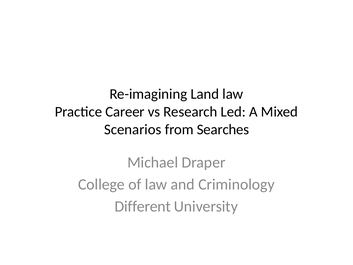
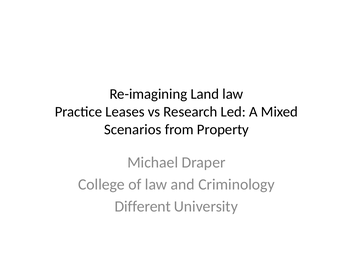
Career: Career -> Leases (125, 112)
Searches: Searches -> Property (223, 129)
